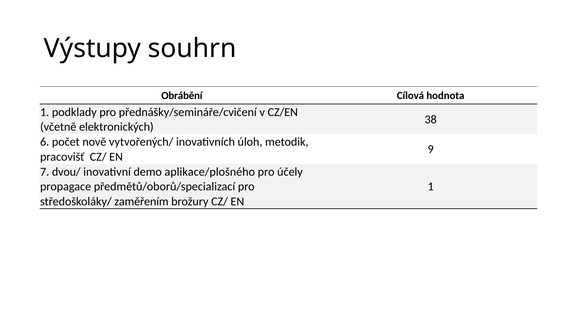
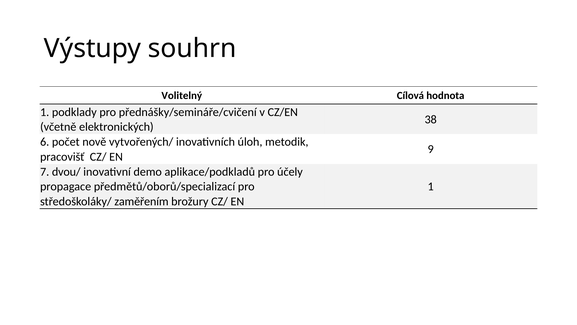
Obrábění: Obrábění -> Volitelný (182, 95)
aplikace/plošného: aplikace/plošného -> aplikace/podkladů (210, 172)
